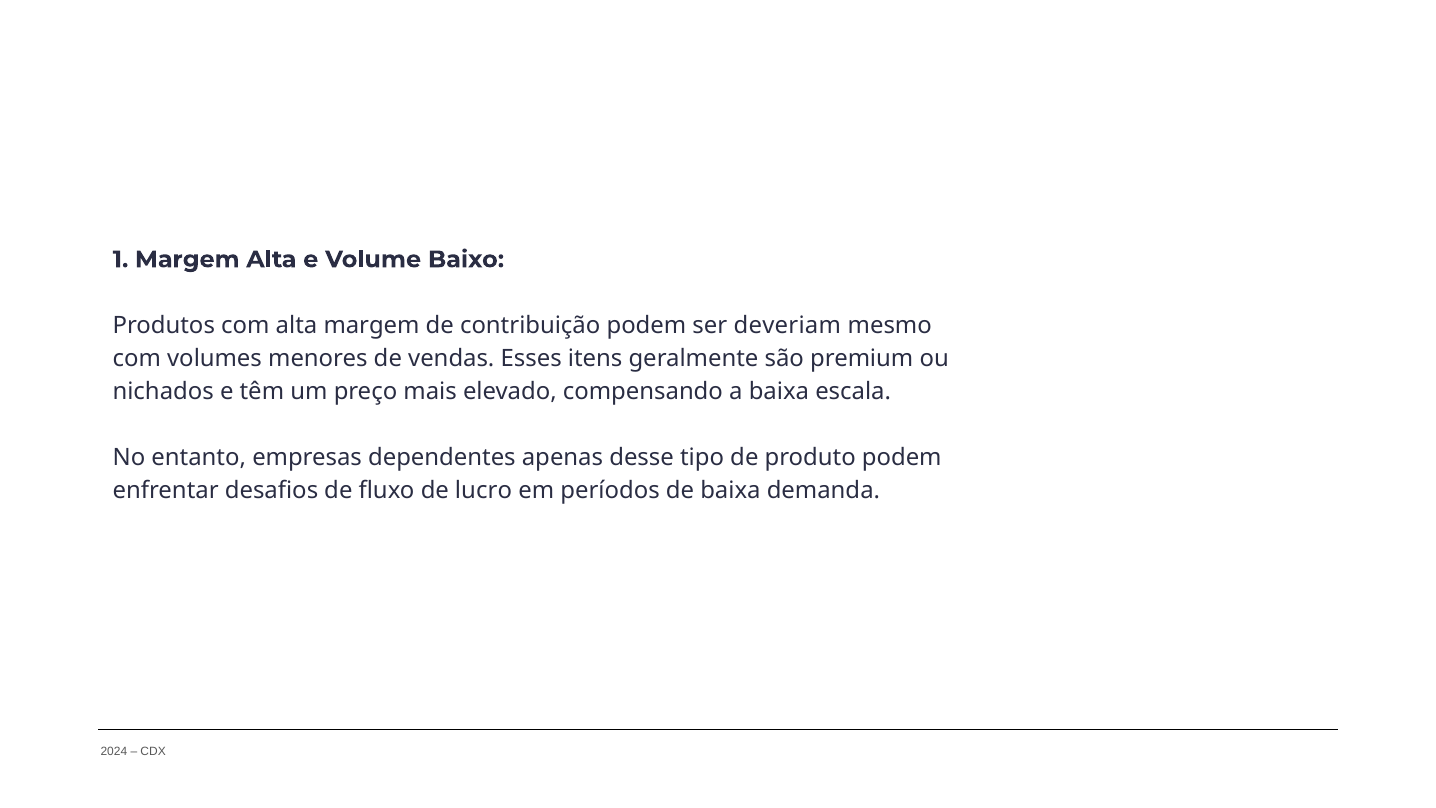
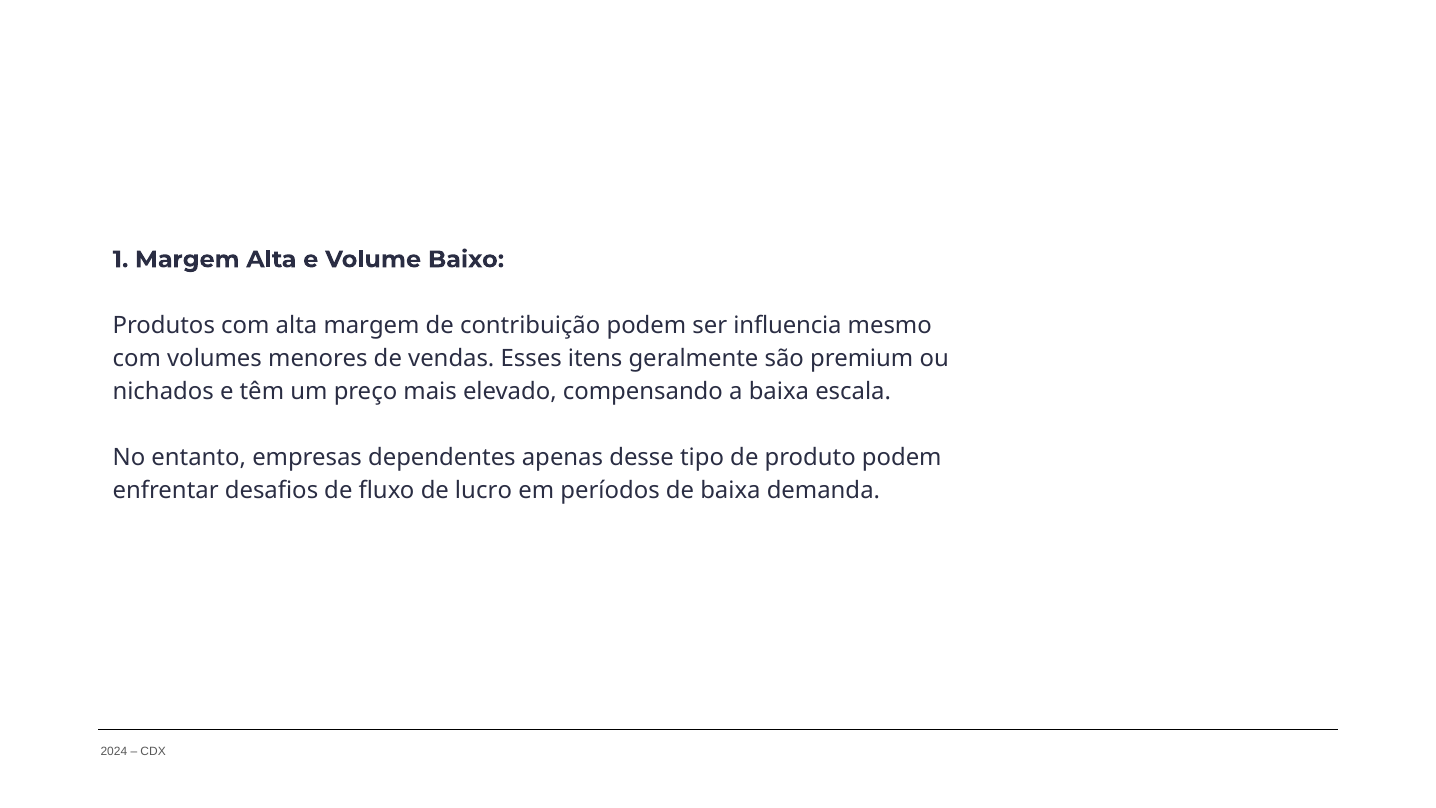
deveriam: deveriam -> influencia (788, 325)
